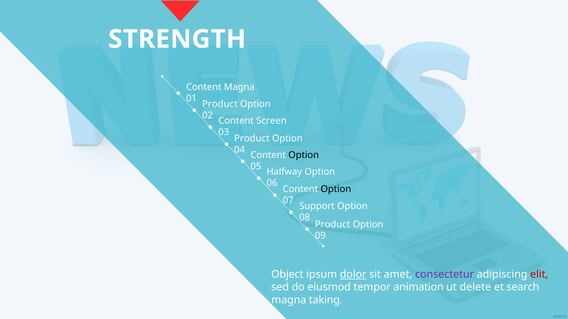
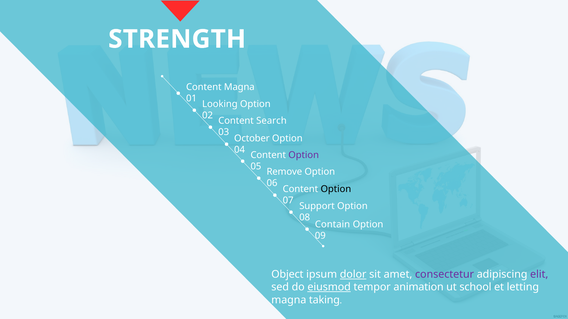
Product: Product -> Looking (220, 104)
Screen: Screen -> Search (271, 121)
Product: Product -> October (252, 139)
Option colour: black -> purple (304, 155)
Halfway: Halfway -> Remove (284, 172)
Product: Product -> Contain (333, 225)
elit colour: red -> purple (539, 275)
eiusmod underline: none -> present (329, 288)
delete: delete -> school (475, 288)
search: search -> letting (523, 288)
